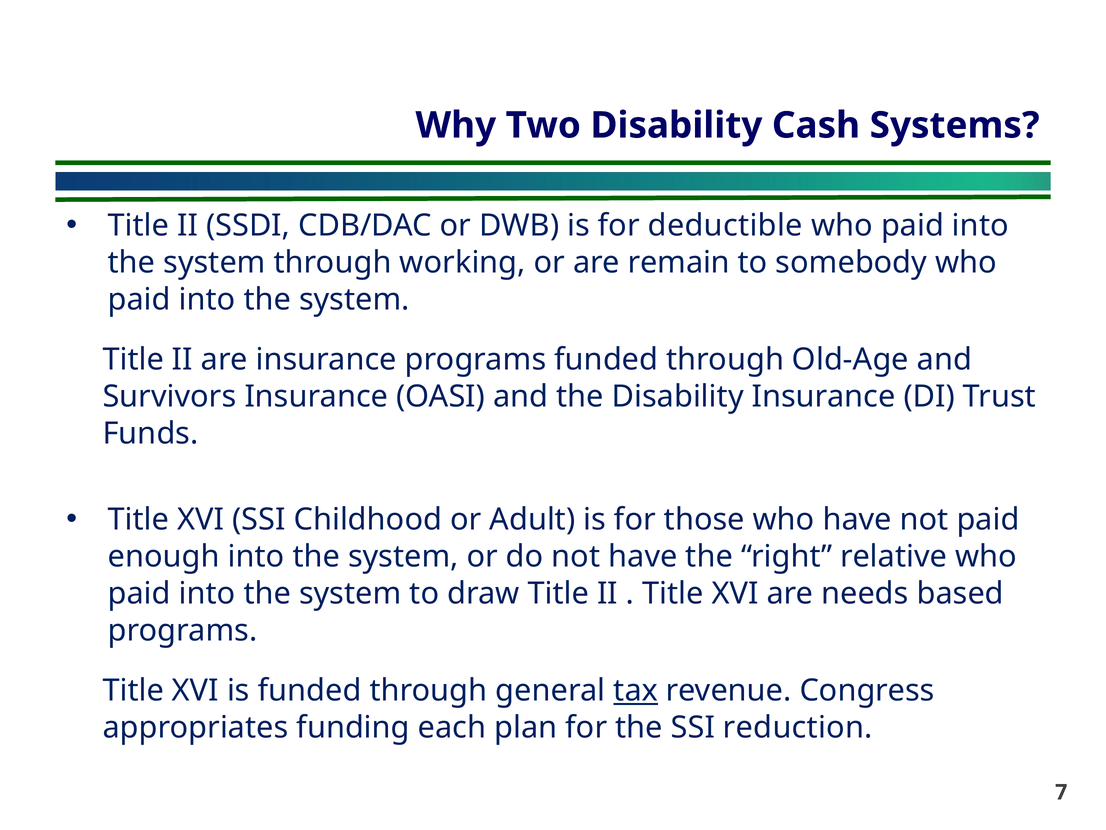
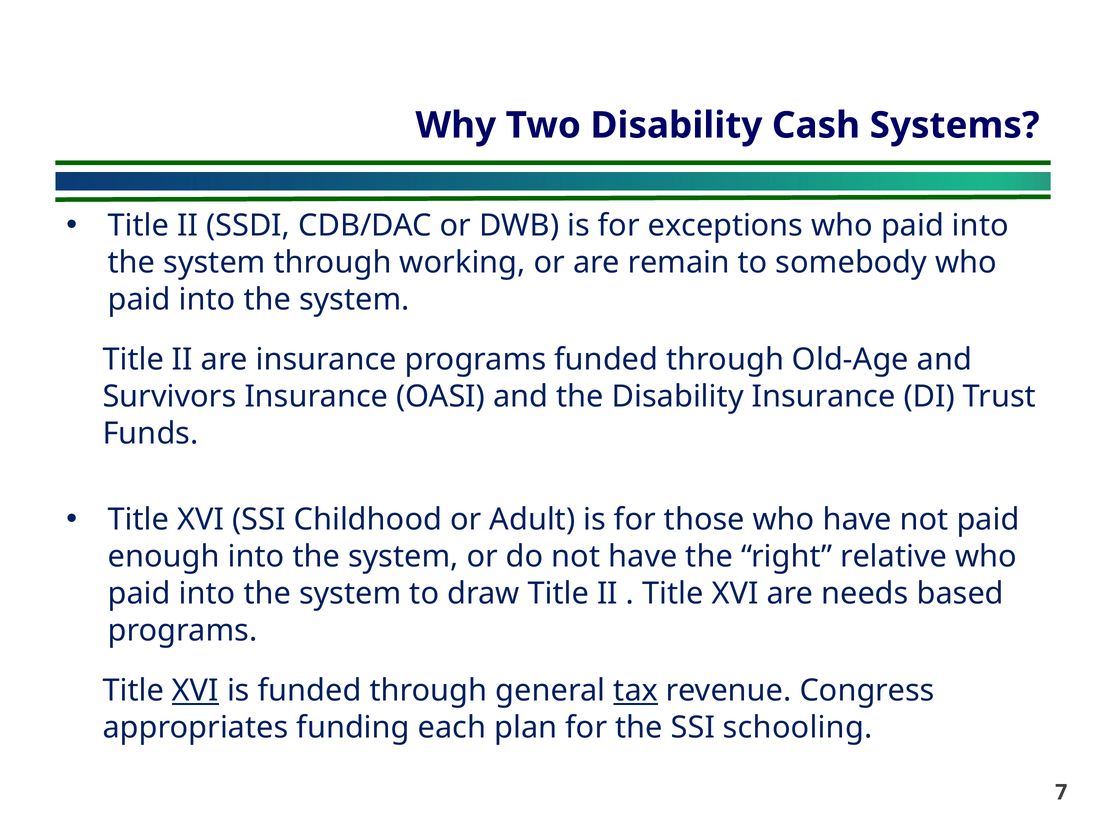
deductible: deductible -> exceptions (726, 226)
XVI underline: none -> present (195, 690)
reduction: reduction -> schooling (798, 727)
